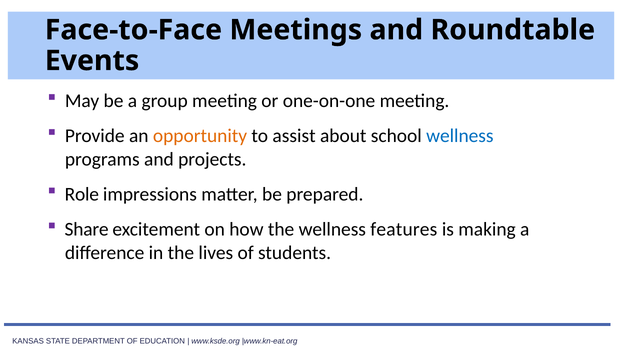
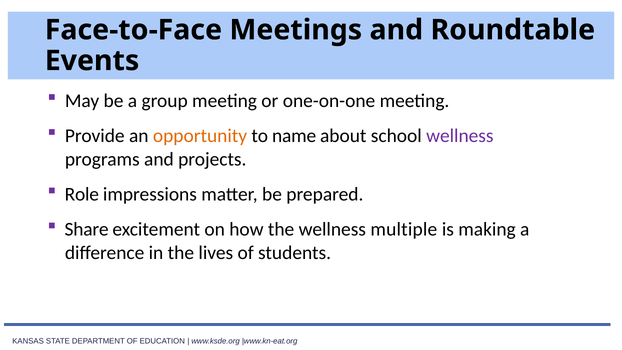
assist: assist -> name (294, 136)
wellness colour: blue -> purple (460, 136)
features: features -> multiple (404, 229)
